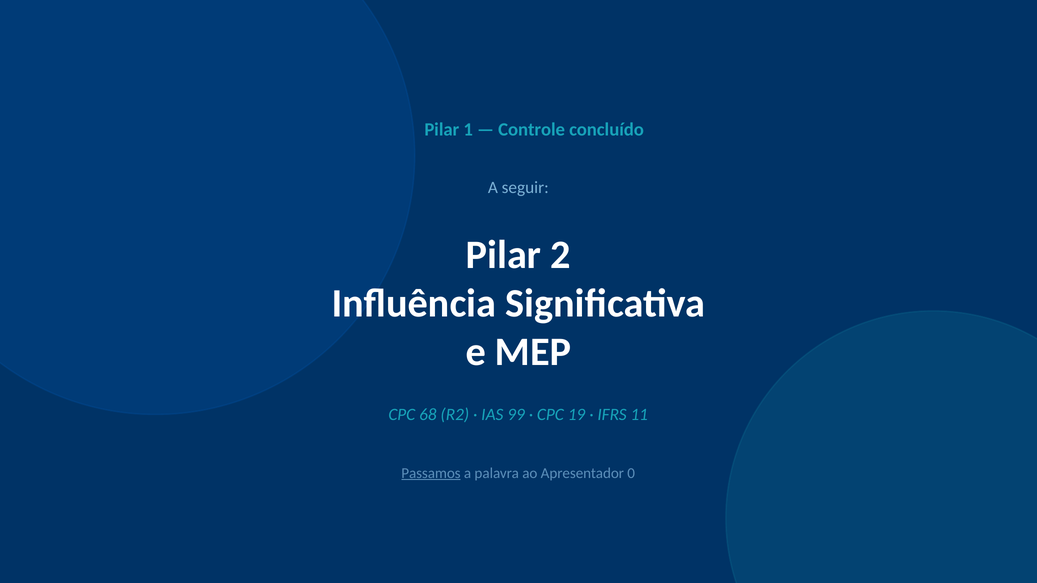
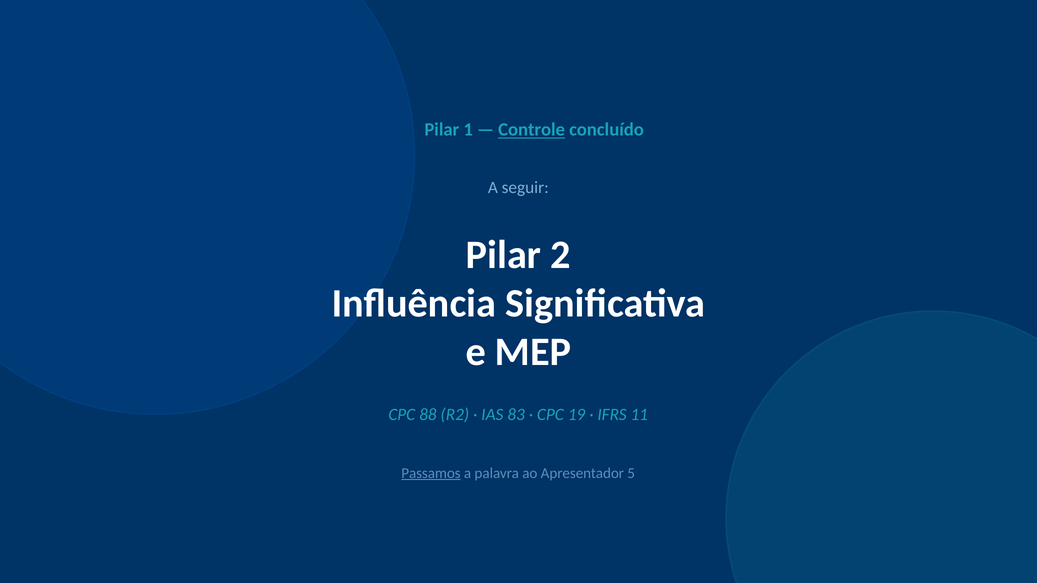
Controle underline: none -> present (532, 130)
68: 68 -> 88 (428, 415)
99: 99 -> 83 (516, 415)
0: 0 -> 5 (631, 473)
